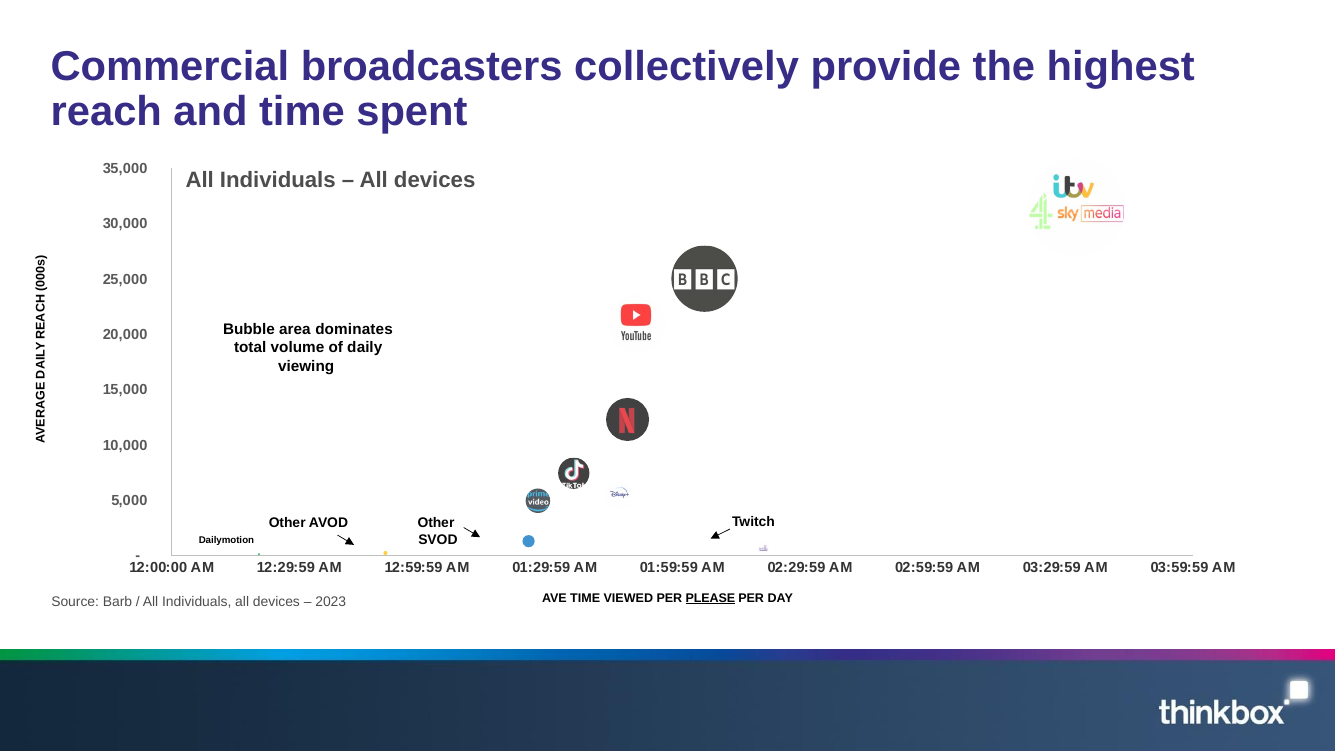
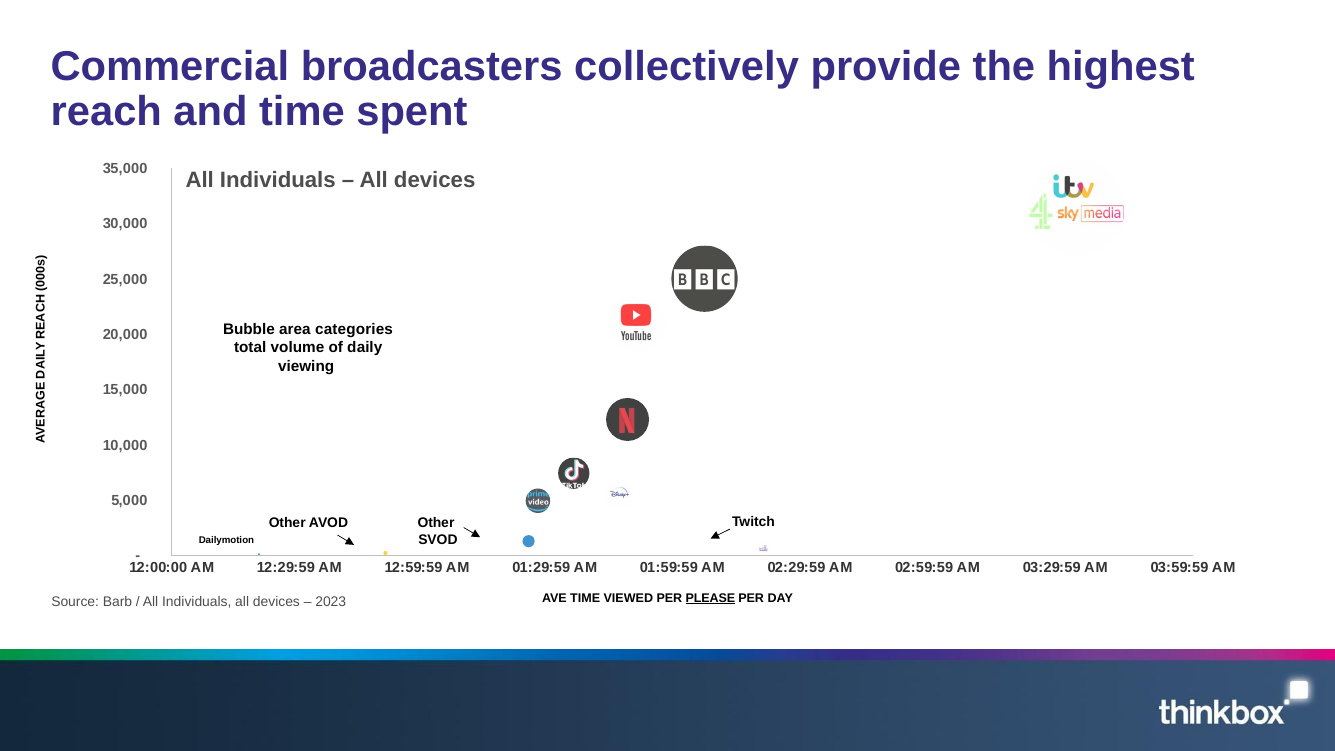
dominates: dominates -> categories (354, 330)
